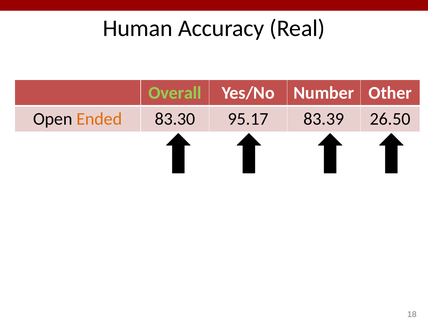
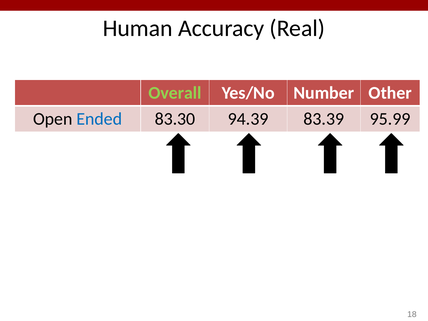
Ended colour: orange -> blue (99, 119)
95.17: 95.17 -> 94.39 (248, 119)
26.50: 26.50 -> 95.99 (390, 119)
